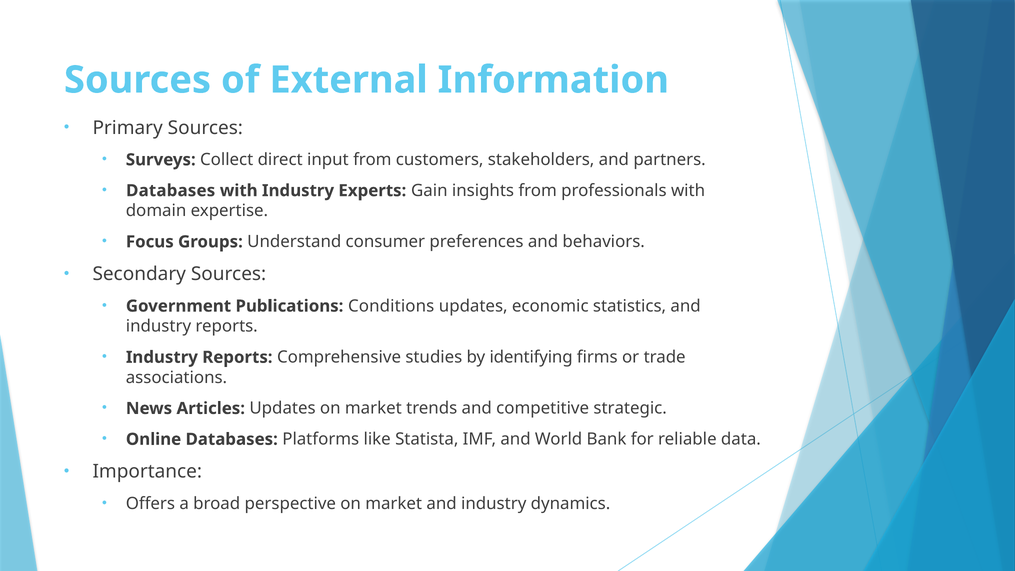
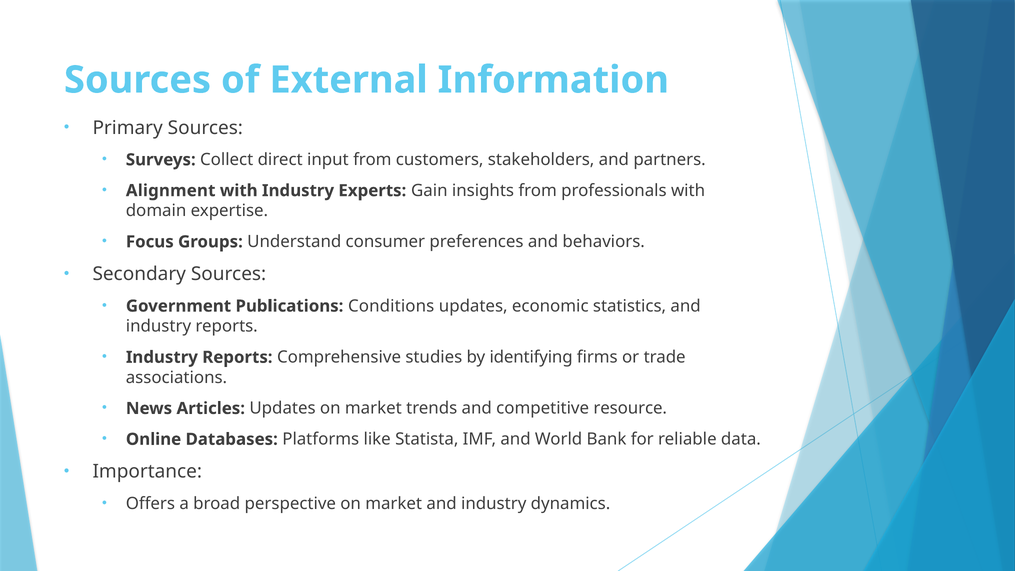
Databases: Databases -> Alignment (171, 191)
strategic: strategic -> resource (630, 408)
